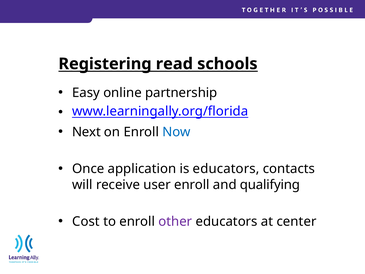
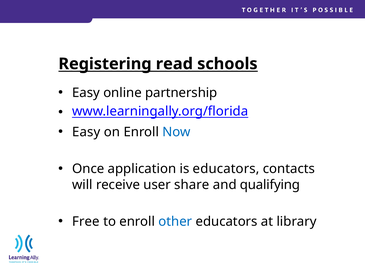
Next: Next -> Easy (86, 132)
user enroll: enroll -> share (192, 185)
Cost: Cost -> Free (86, 221)
other colour: purple -> blue (175, 221)
center: center -> library (297, 221)
